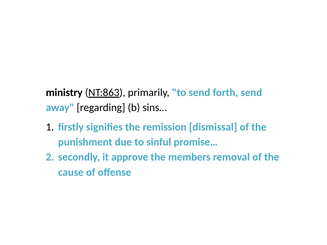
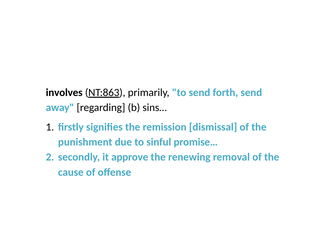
ministry: ministry -> involves (64, 93)
members: members -> renewing (189, 157)
